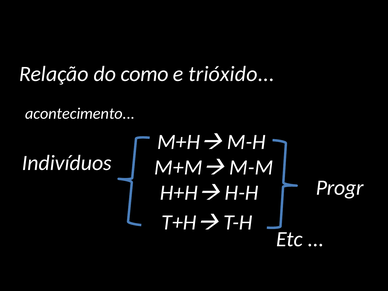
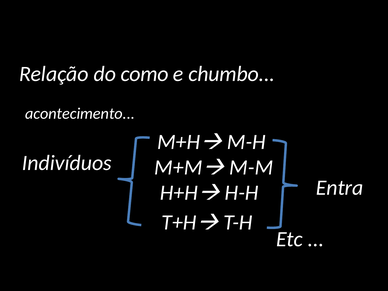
trióxido: trióxido -> chumbo (232, 74)
Progr: Progr -> Entra (340, 188)
